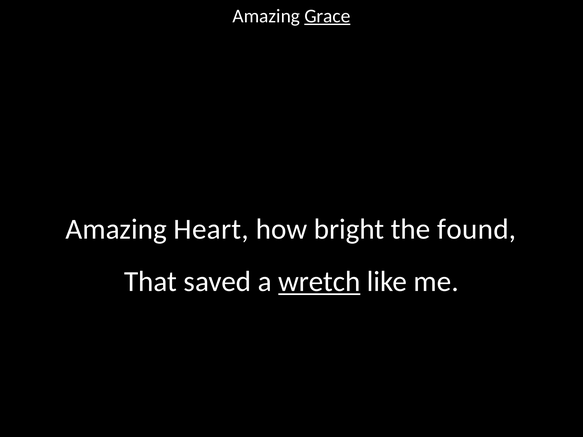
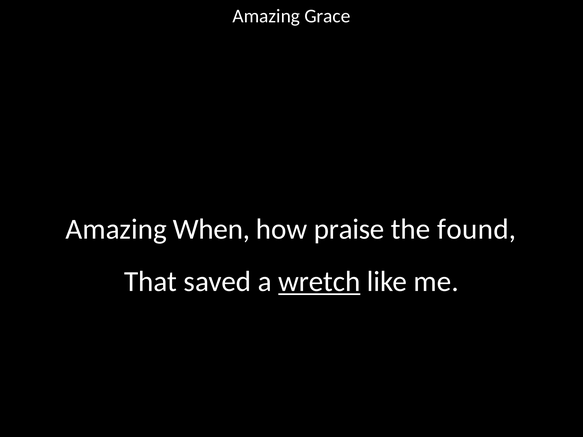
Grace underline: present -> none (327, 16)
Heart: Heart -> When (211, 229)
bright: bright -> praise (349, 229)
